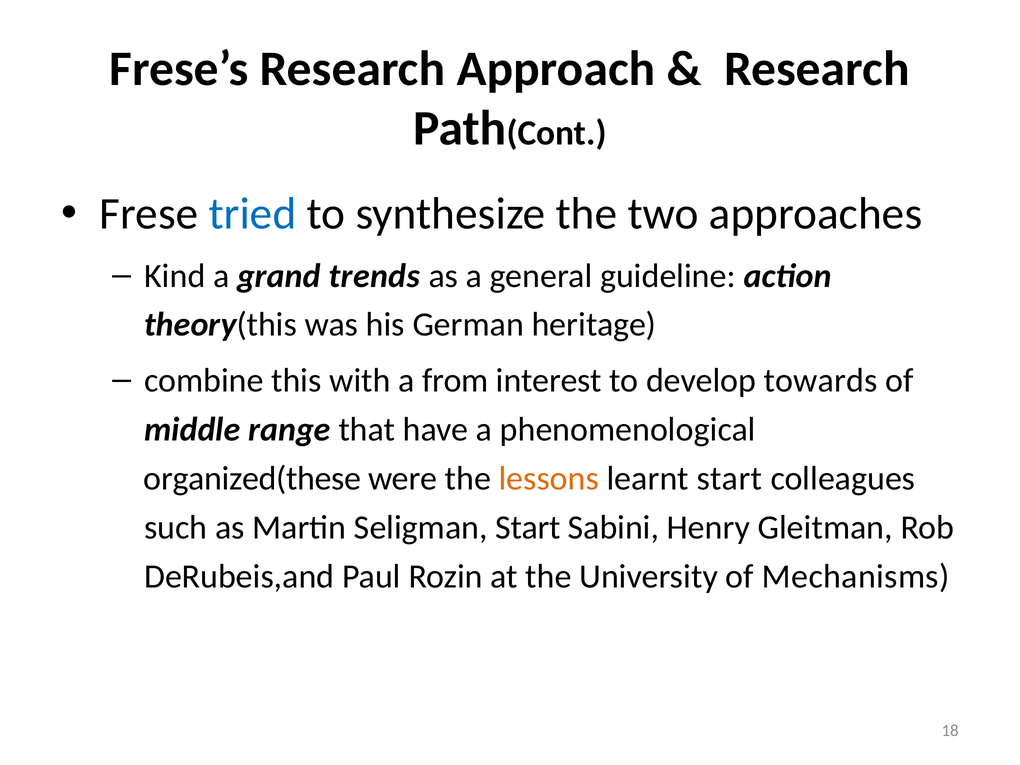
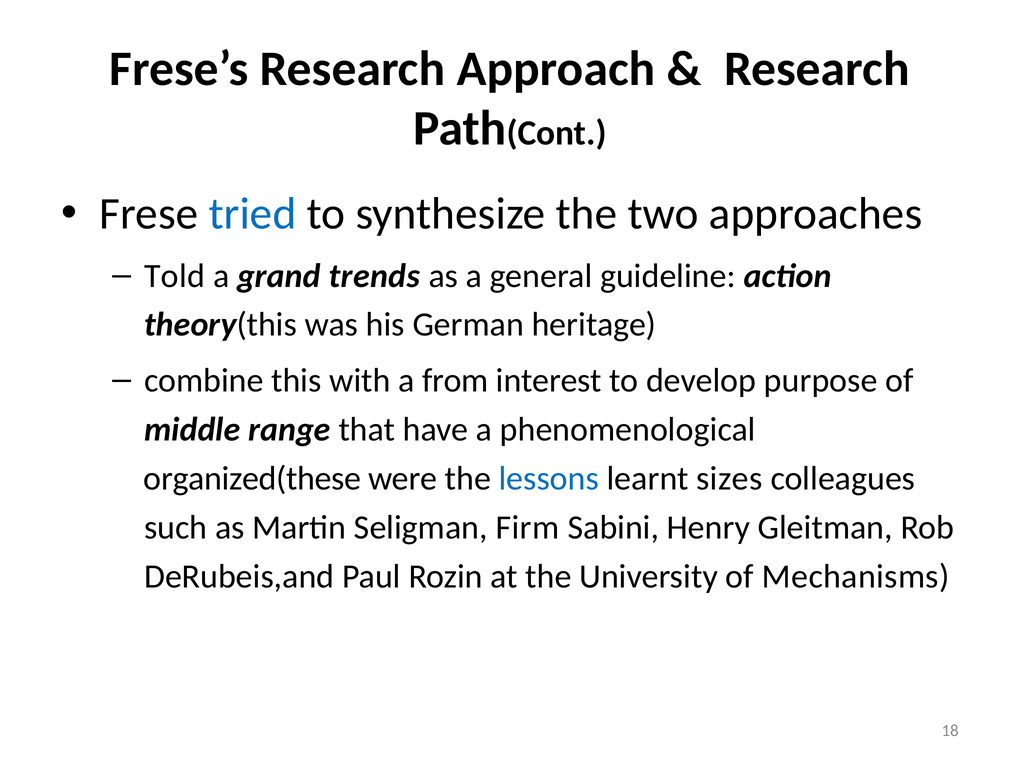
Kind: Kind -> Told (175, 276)
towards: towards -> purpose (821, 380)
lessons colour: orange -> blue (549, 478)
learnt start: start -> sizes (729, 478)
Seligman Start: Start -> Firm (527, 527)
